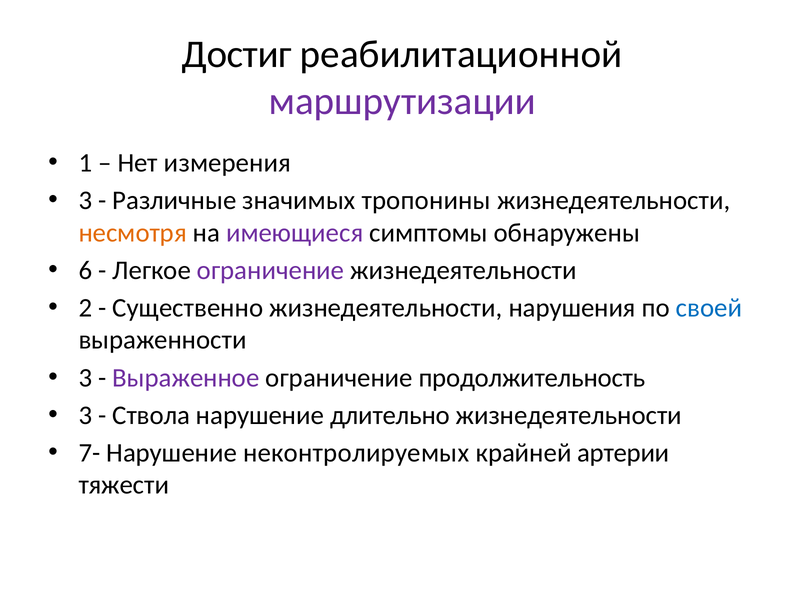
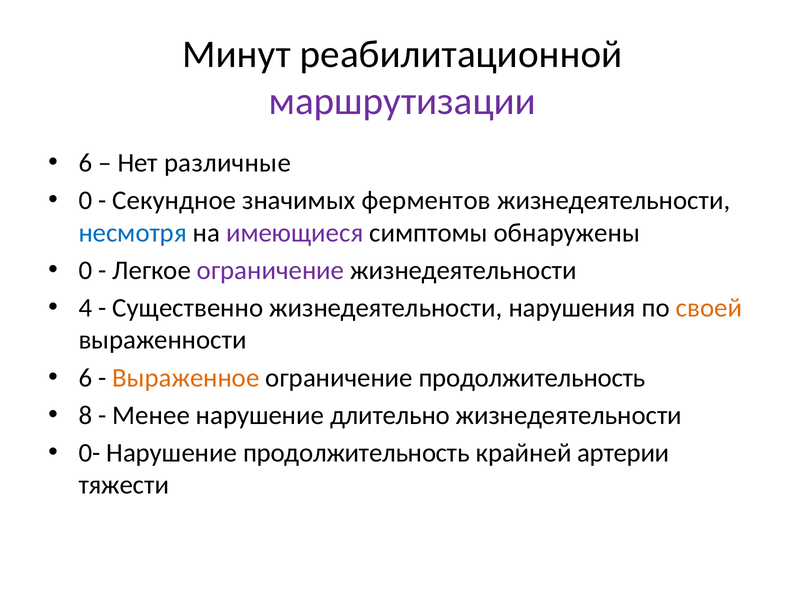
Достиг: Достиг -> Минут (237, 54)
1: 1 -> 6 (85, 163)
измерения: измерения -> различные (227, 163)
3: 3 -> 0 (85, 200)
Различные: Различные -> Секундное (174, 200)
тропонины: тропонины -> ферментов (426, 200)
несмотря colour: orange -> blue (133, 233)
6: 6 -> 0 (85, 270)
2: 2 -> 4 (85, 308)
своей colour: blue -> orange (709, 308)
3: 3 -> 6 (85, 378)
Выраженное colour: purple -> orange (186, 378)
3: 3 -> 8 (85, 415)
Ствола: Ствола -> Менее (151, 415)
7-: 7- -> 0- (89, 453)
Нарушение неконтролируемых: неконтролируемых -> продолжительность (356, 453)
